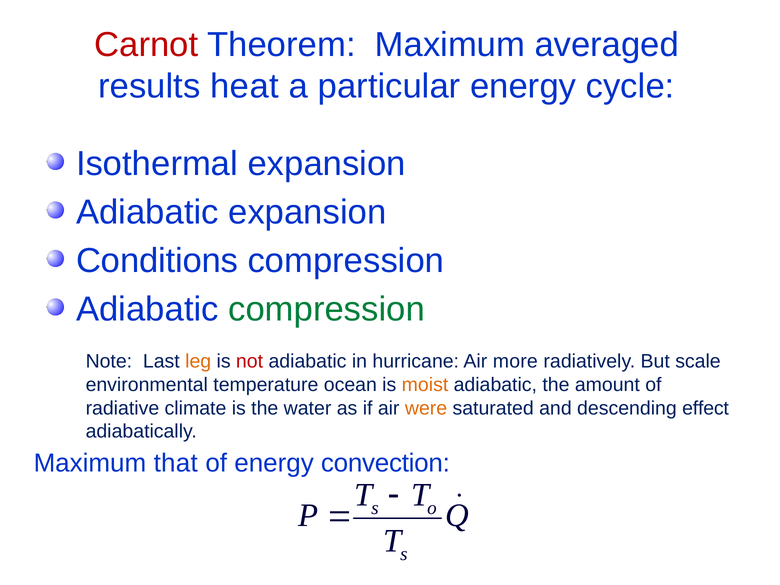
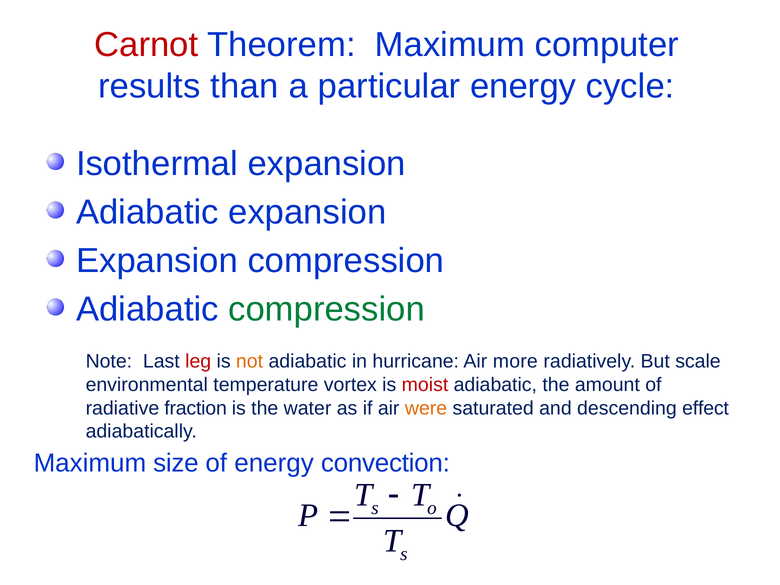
averaged: averaged -> computer (607, 45)
heat: heat -> than (245, 86)
Conditions: Conditions -> Expansion (157, 261)
leg colour: orange -> red (198, 361)
not colour: red -> orange (250, 361)
ocean: ocean -> vortex (350, 385)
moist colour: orange -> red (425, 385)
climate: climate -> fraction (196, 408)
that: that -> size (176, 463)
